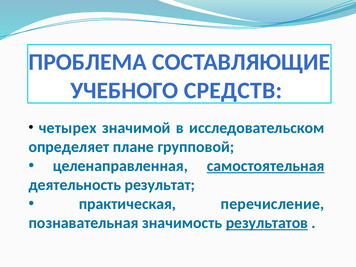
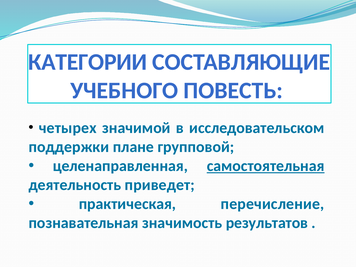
ПРОБЛЕМА: ПРОБЛЕМА -> КАТЕГОРИИ (88, 62)
СРЕДСТВ: СРЕДСТВ -> ПОВЕСТЬ (233, 91)
определяет: определяет -> поддержки (69, 147)
результат: результат -> приведет (160, 185)
результатов underline: present -> none (267, 223)
